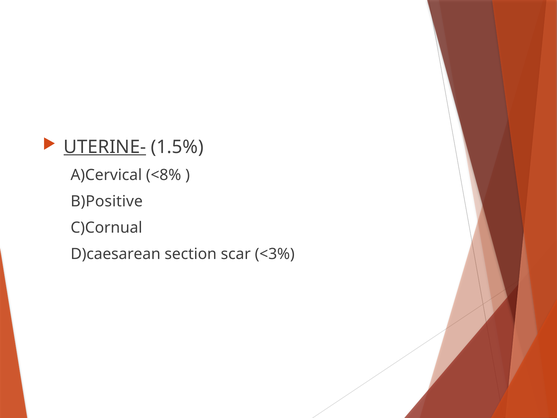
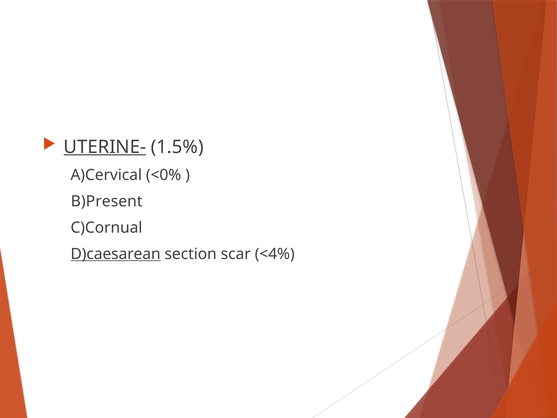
<8%: <8% -> <0% (164, 175)
B)Positive: B)Positive -> B)Present (107, 201)
D)caesarean underline: none -> present (116, 254)
<3%: <3% -> <4% (275, 254)
